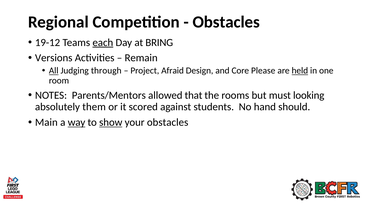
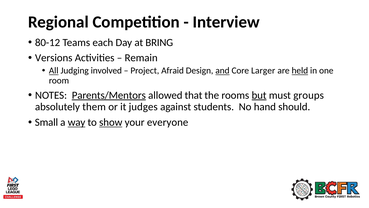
Obstacles: Obstacles -> Interview (226, 22)
19-12: 19-12 -> 80-12 (48, 42)
each underline: present -> none (103, 42)
through: through -> involved (106, 71)
and underline: none -> present (222, 71)
Please: Please -> Larger (263, 71)
Parents/Mentors underline: none -> present (109, 95)
but underline: none -> present (259, 95)
looking: looking -> groups (309, 95)
scored: scored -> judges (143, 107)
Main: Main -> Small (46, 122)
your obstacles: obstacles -> everyone (168, 122)
